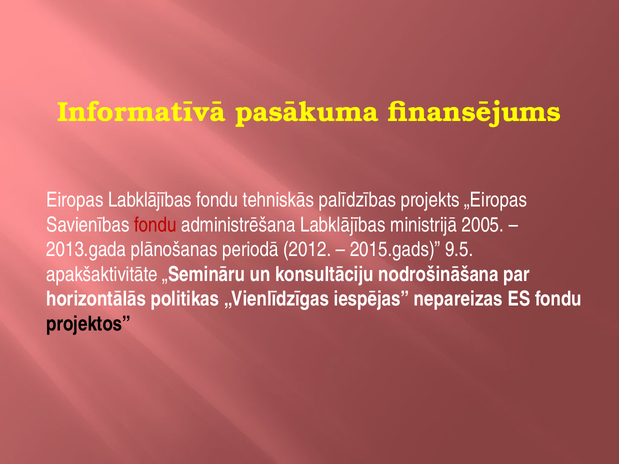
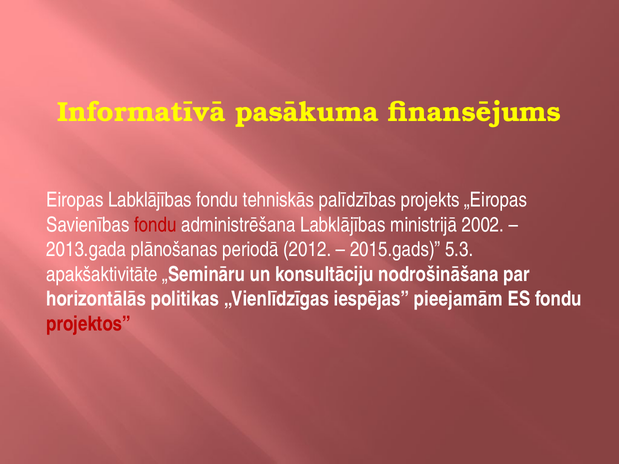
2005: 2005 -> 2002 (483, 225)
9.5: 9.5 -> 5.3 (459, 250)
nepareizas: nepareizas -> pieejamām (458, 299)
projektos colour: black -> red (88, 324)
